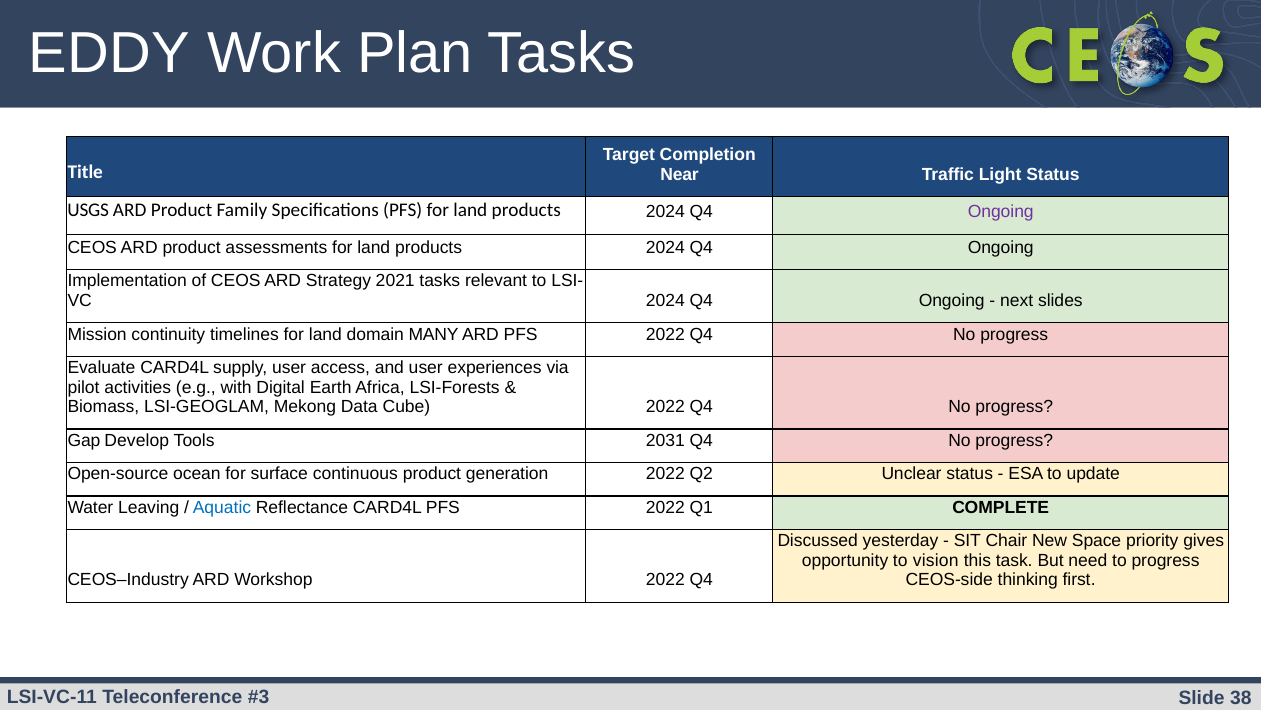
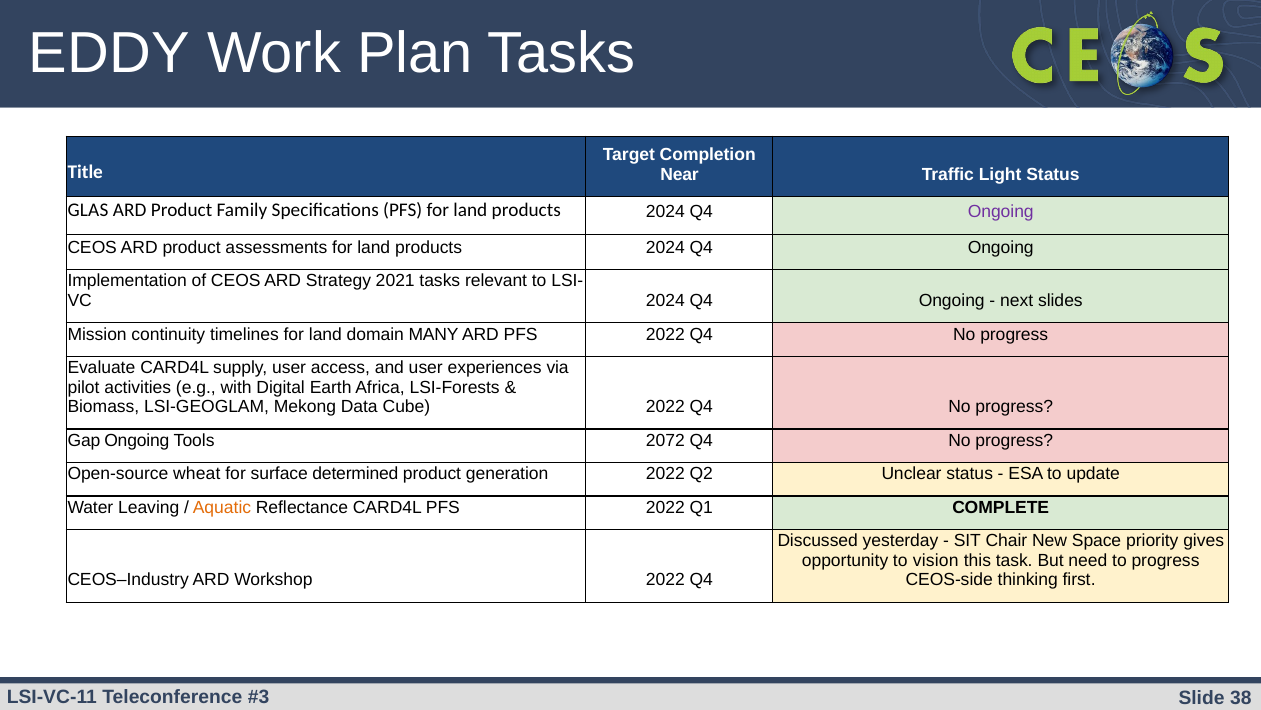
USGS: USGS -> GLAS (88, 210)
Gap Develop: Develop -> Ongoing (137, 440)
2031: 2031 -> 2072 (665, 440)
ocean: ocean -> wheat (197, 473)
continuous: continuous -> determined (355, 473)
Aquatic colour: blue -> orange (222, 507)
